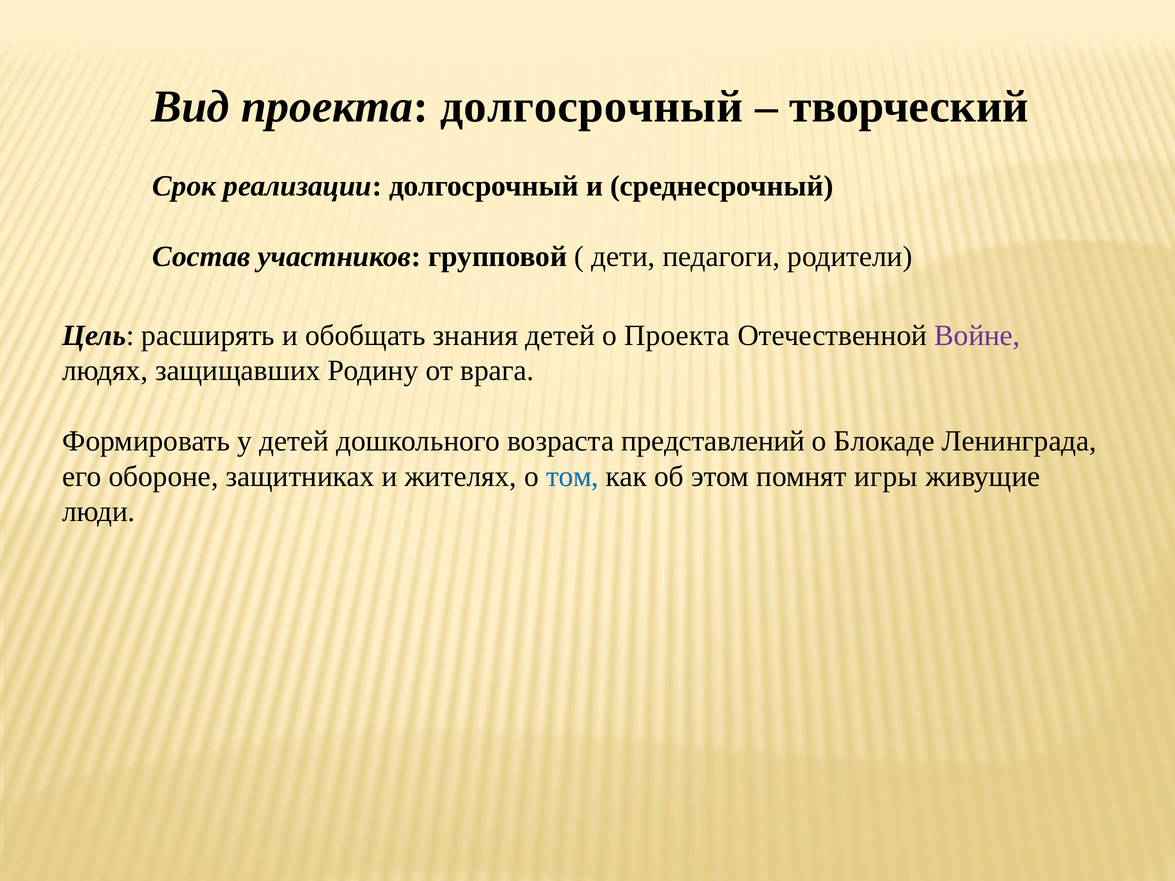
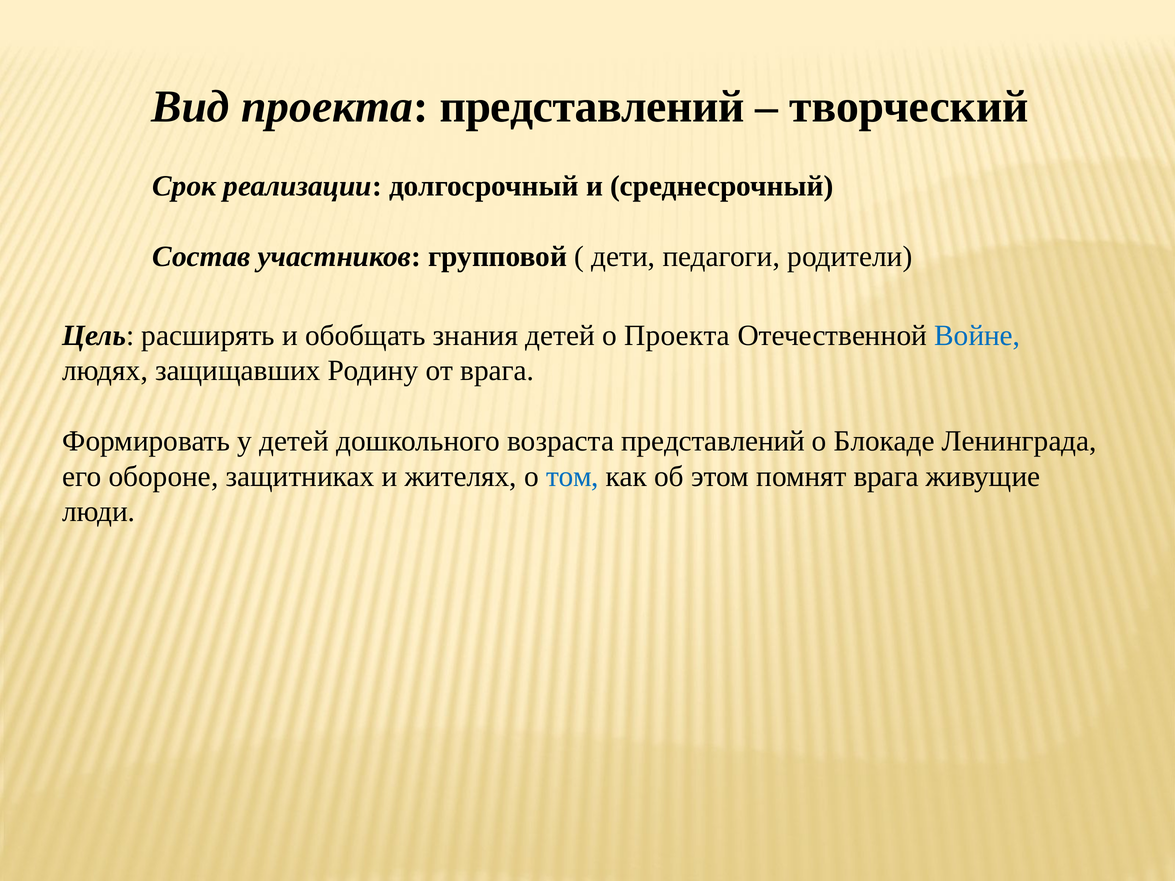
проекта долгосрочный: долгосрочный -> представлений (592, 107)
Войне colour: purple -> blue (977, 336)
помнят игры: игры -> врага (886, 477)
